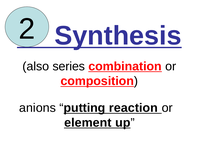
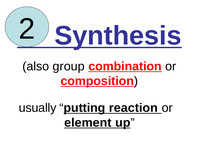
series: series -> group (69, 67)
anions: anions -> usually (38, 108)
